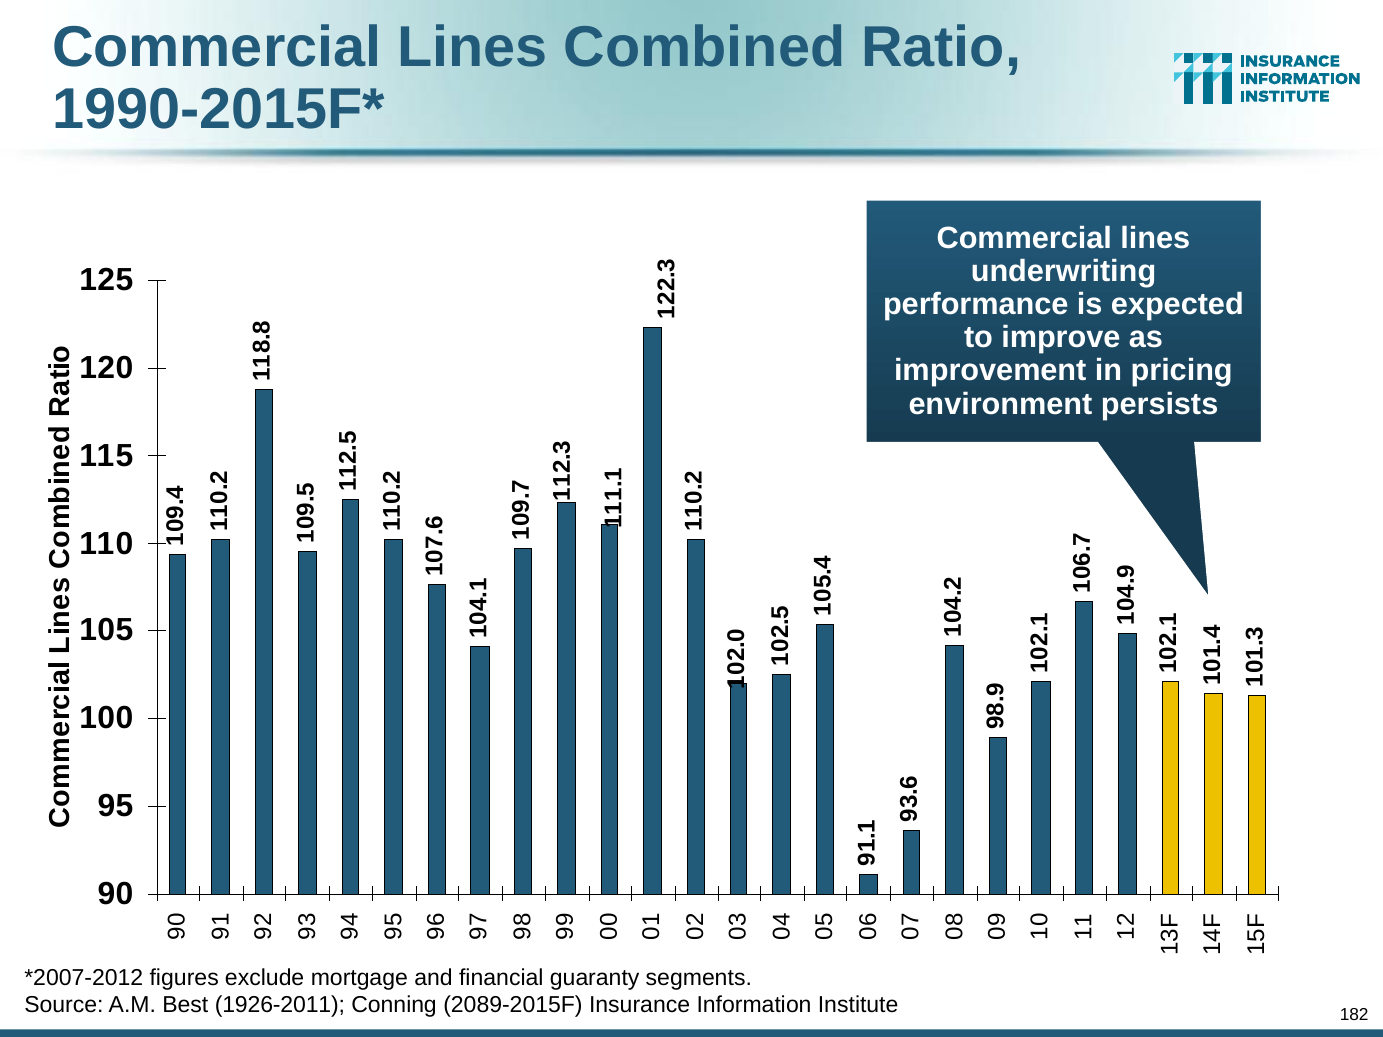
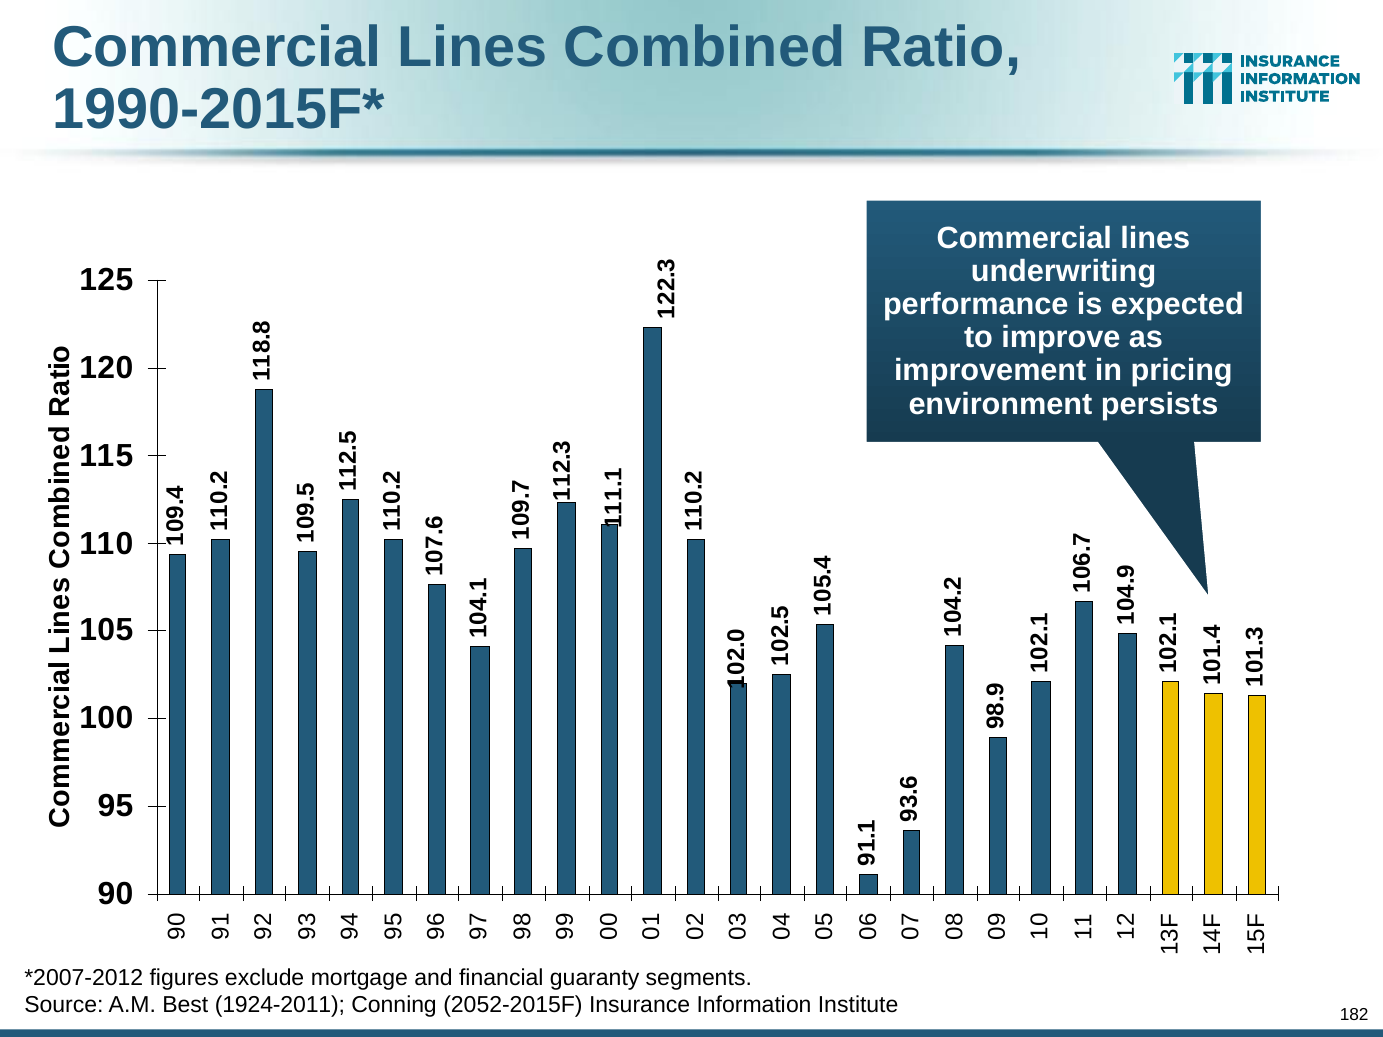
1926-2011: 1926-2011 -> 1924-2011 (280, 1006)
2089-2015F: 2089-2015F -> 2052-2015F (513, 1006)
